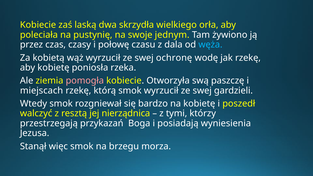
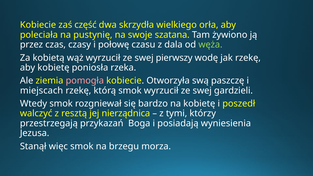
laską: laską -> część (86, 25)
jednym: jednym -> szatana (172, 35)
węża colour: light blue -> light green (210, 45)
ochronę: ochronę -> pierwszy (174, 58)
